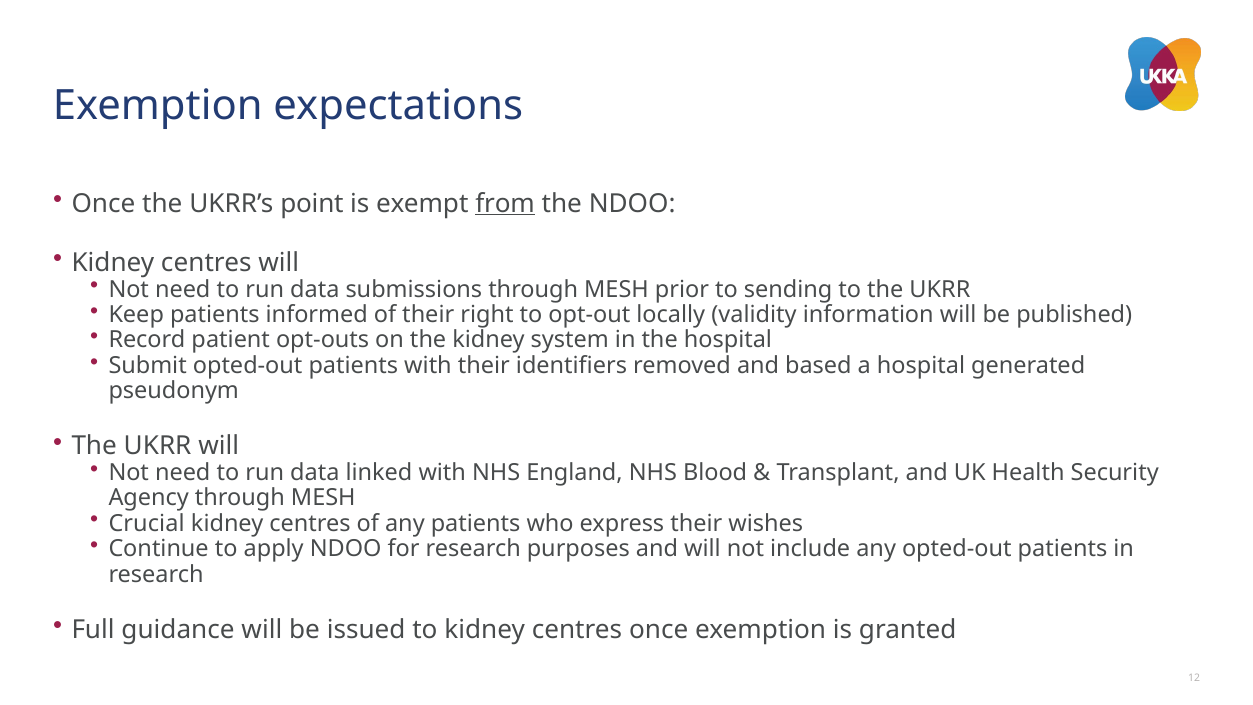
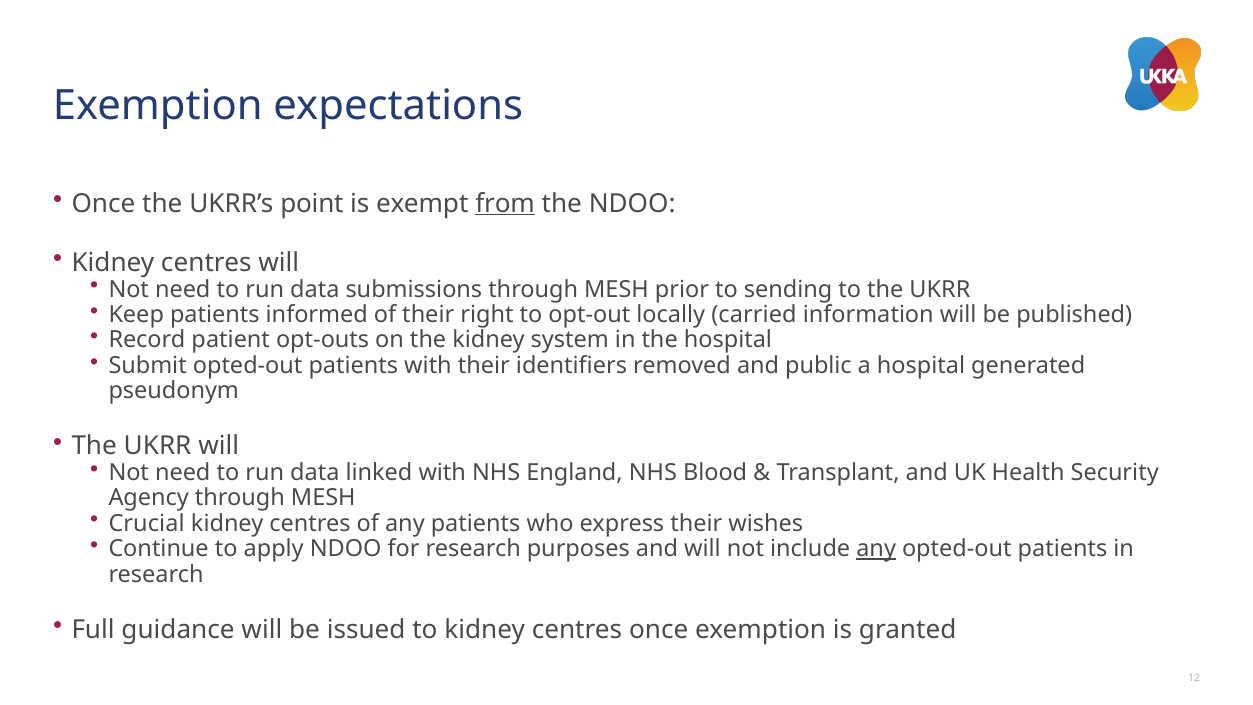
validity: validity -> carried (754, 315)
based: based -> public (818, 365)
any underline: none -> present (876, 549)
